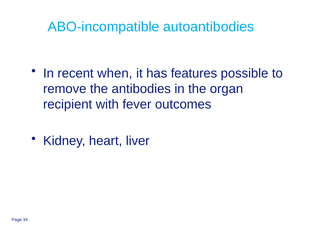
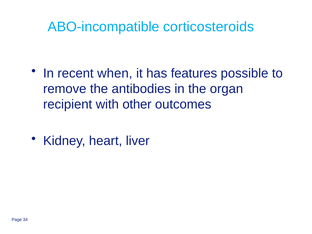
autoantibodies: autoantibodies -> corticosteroids (209, 27)
fever: fever -> other (137, 104)
